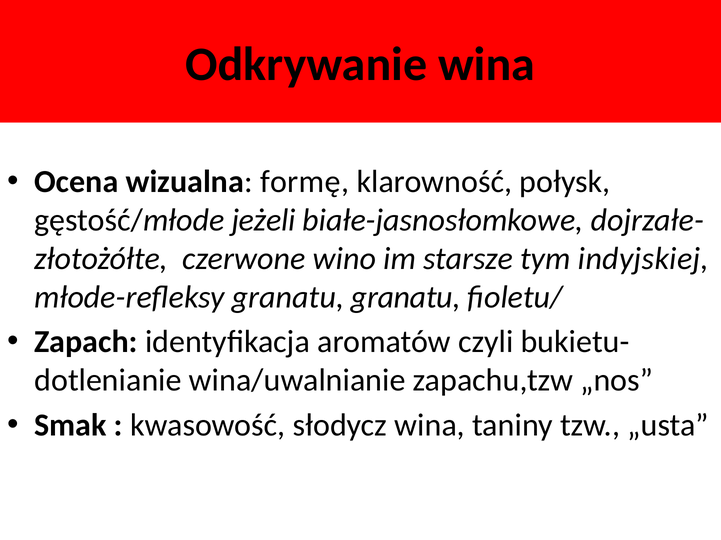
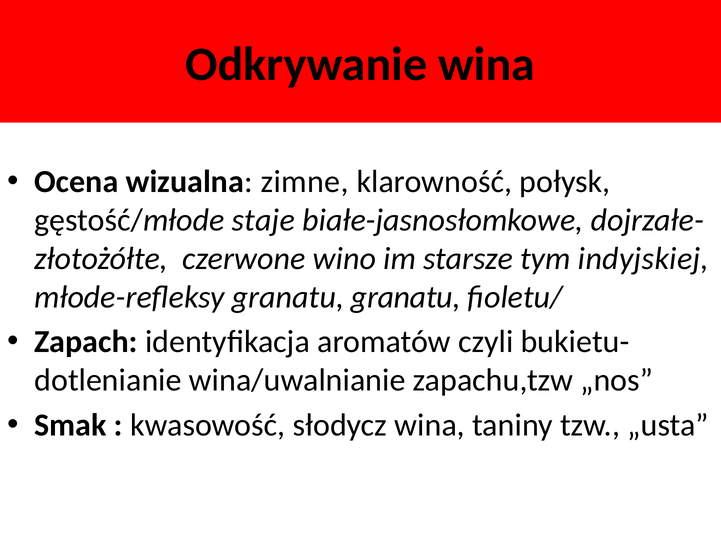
formę: formę -> zimne (305, 182)
jeżeli: jeżeli -> staje (263, 220)
